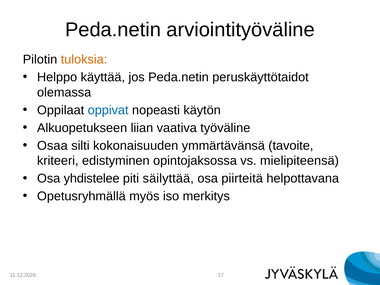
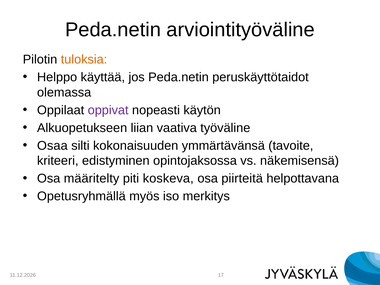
oppivat colour: blue -> purple (108, 110)
mielipiteensä: mielipiteensä -> näkemisensä (300, 161)
yhdistelee: yhdistelee -> määritelty (92, 179)
säilyttää: säilyttää -> koskeva (168, 179)
